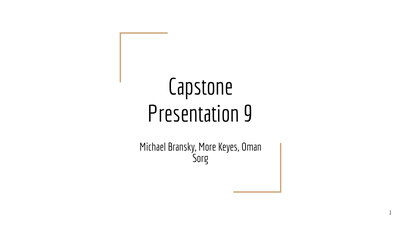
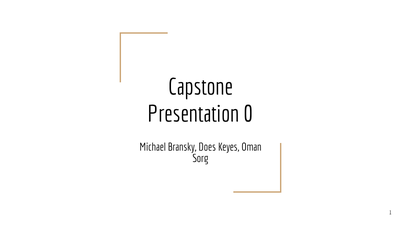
9: 9 -> 0 (248, 114)
More: More -> Does (207, 148)
